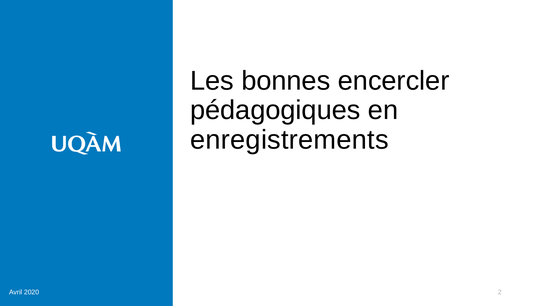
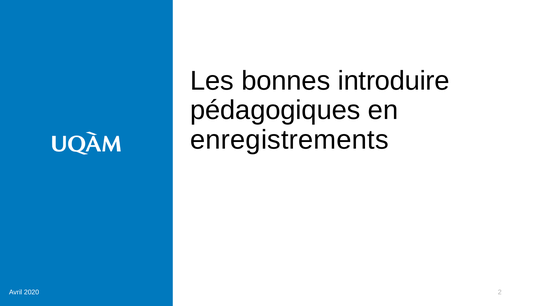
encercler: encercler -> introduire (394, 81)
